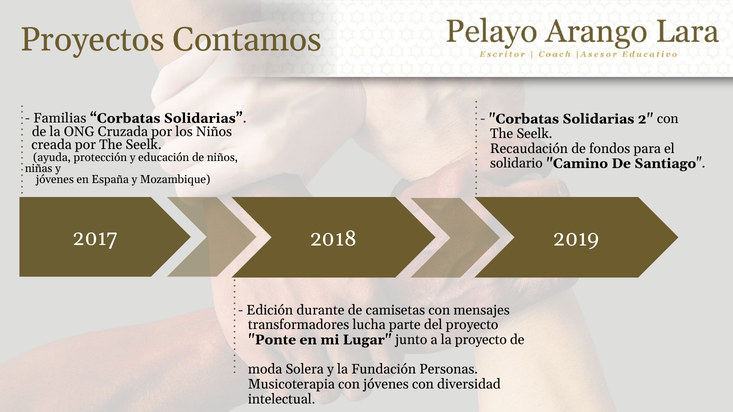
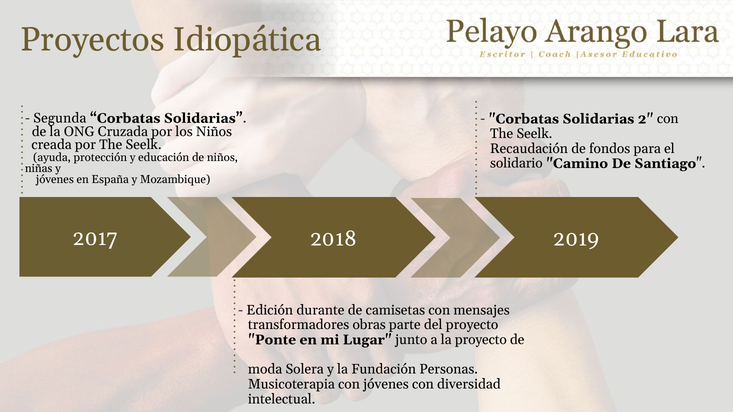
Contamos: Contamos -> Idiopática (247, 40)
Familias: Familias -> Segunda (60, 118)
lucha: lucha -> obras (369, 325)
